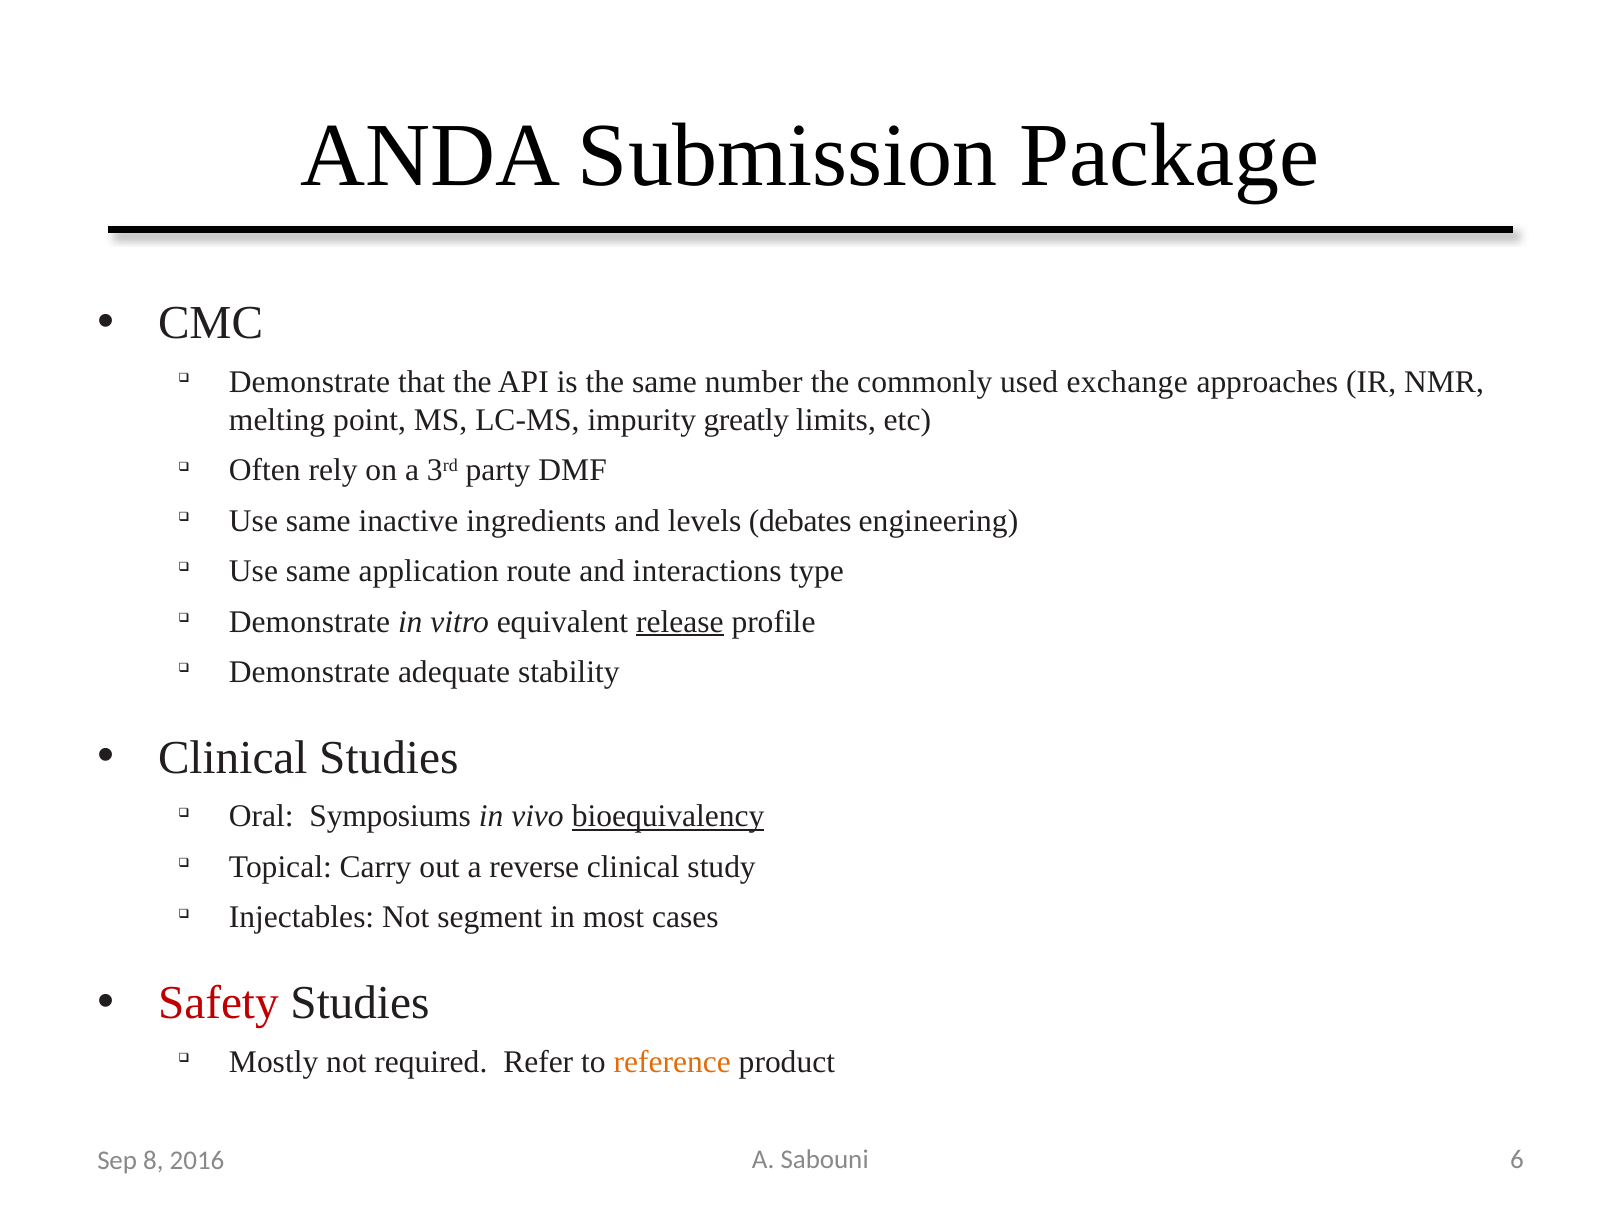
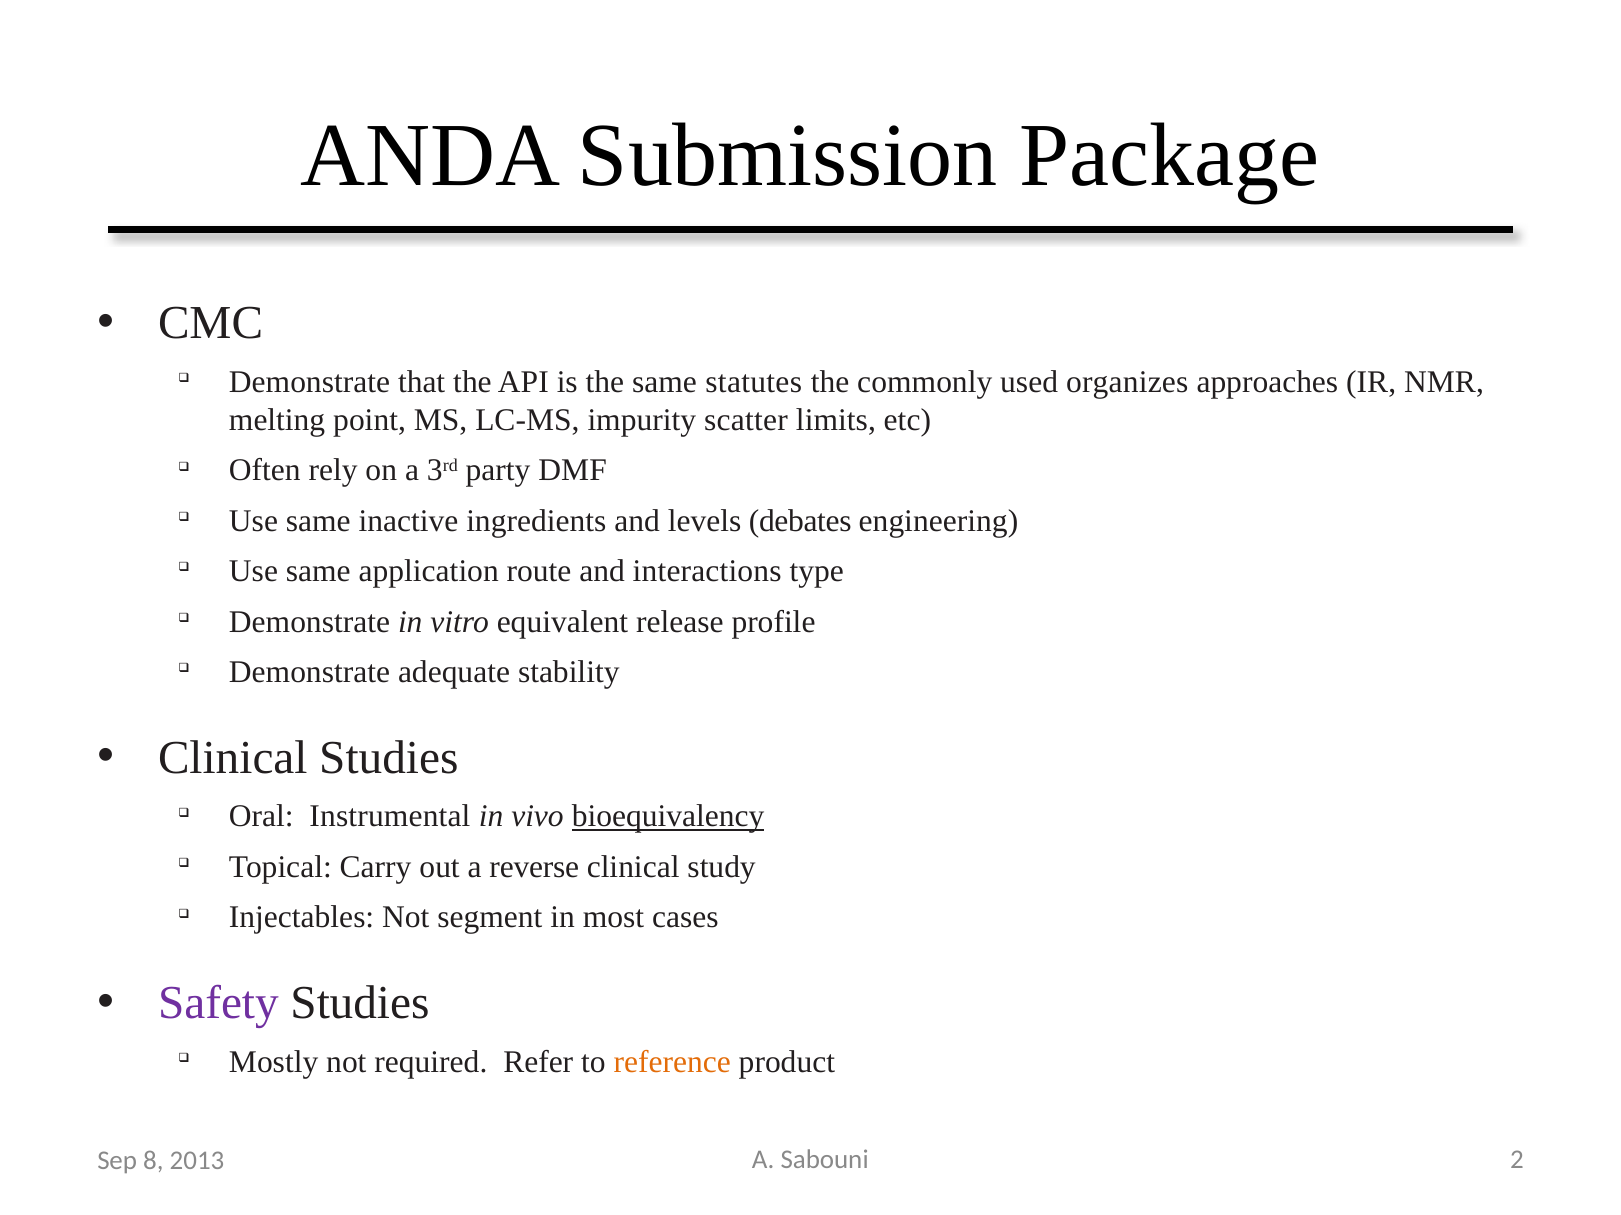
number: number -> statutes (754, 382)
exchange: exchange -> organizes (1127, 382)
greatly: greatly -> scatter (746, 420)
release underline: present -> none (680, 622)
Symposiums: Symposiums -> Instrumental (390, 817)
Safety colour: red -> purple (218, 1004)
6: 6 -> 2 (1517, 1161)
2016: 2016 -> 2013 (197, 1161)
